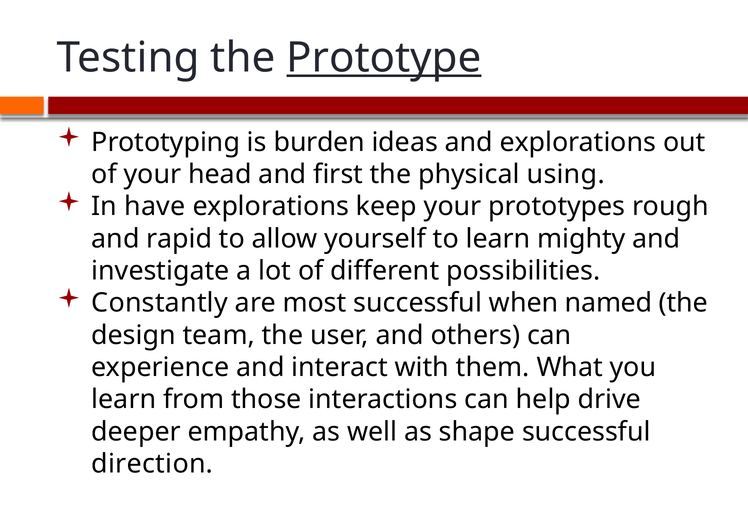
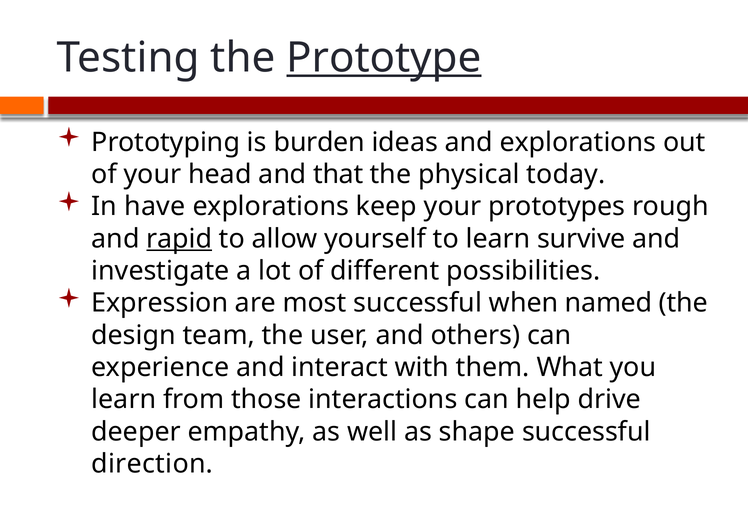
first: first -> that (338, 174)
using: using -> today (566, 174)
rapid underline: none -> present (179, 239)
mighty: mighty -> survive (581, 239)
Constantly: Constantly -> Expression (160, 303)
